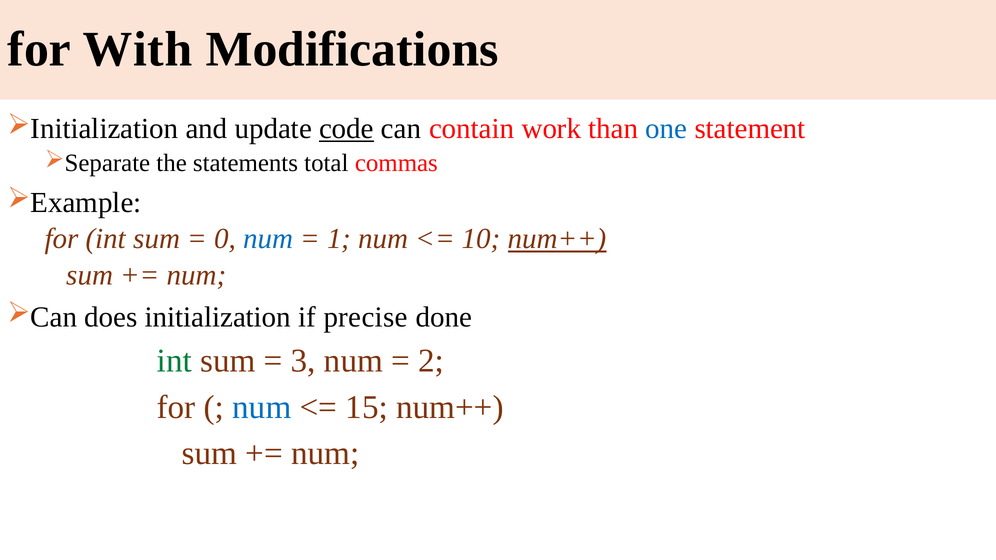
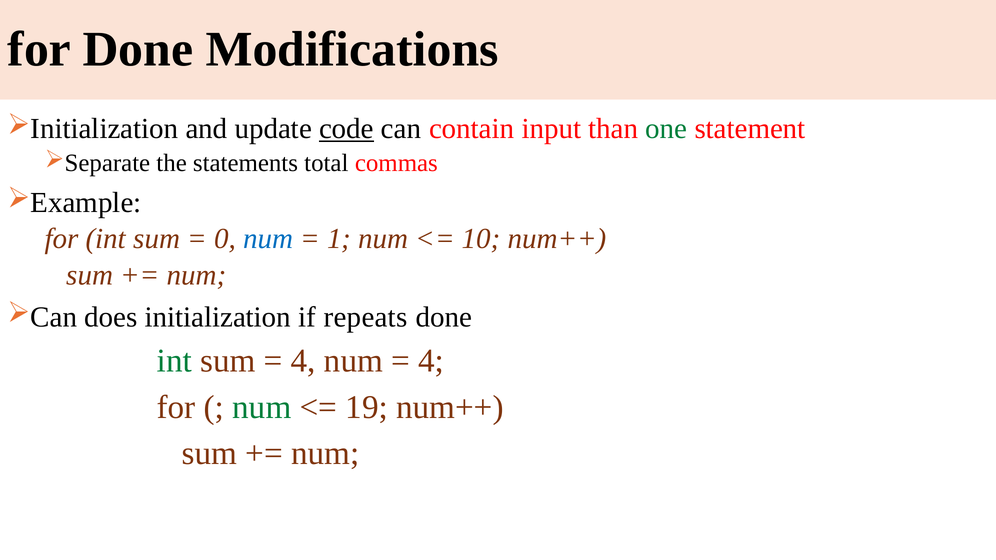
for With: With -> Done (138, 49)
work: work -> input (551, 129)
one colour: blue -> green (666, 129)
num++ underline: present -> none (557, 239)
precise: precise -> repeats (366, 317)
3: 3 -> 4 (303, 361)
2: 2 -> 4 (431, 361)
num colour: blue -> green (262, 407)
15: 15 -> 19 (367, 407)
